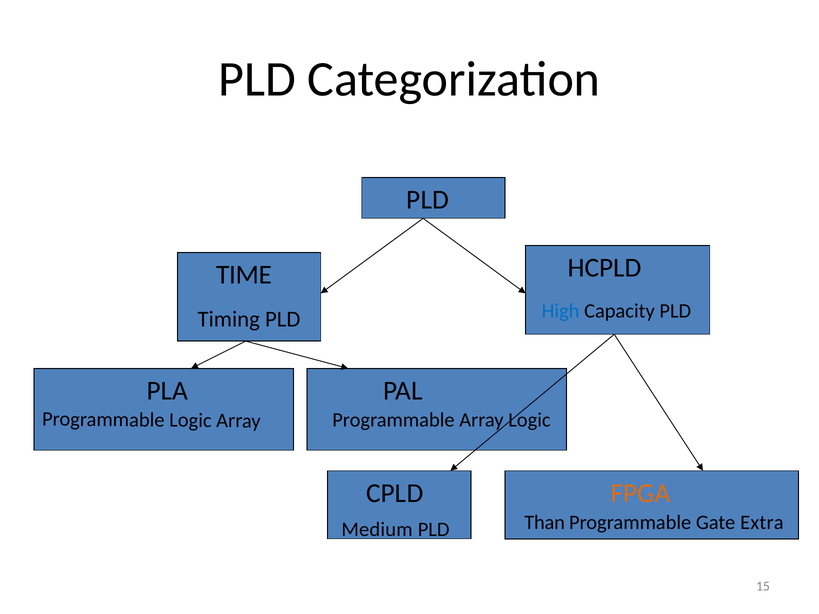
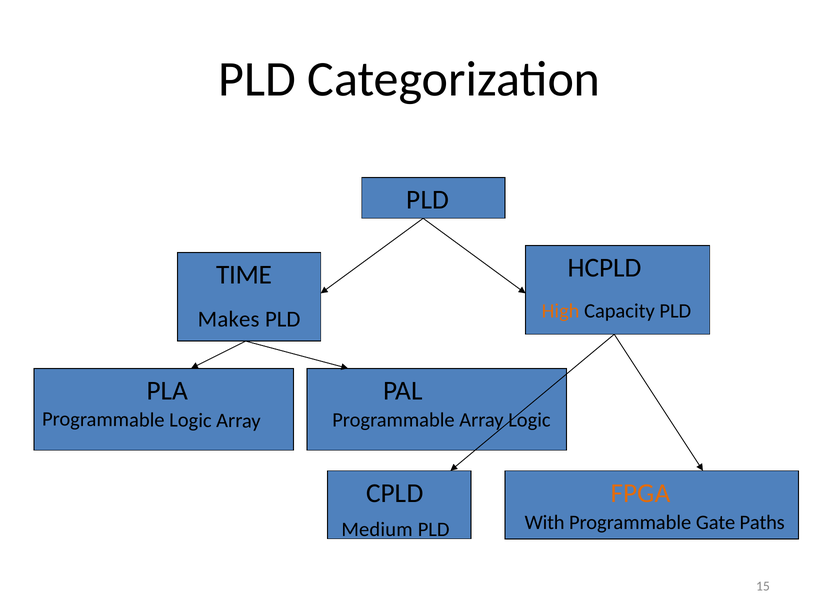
Timing: Timing -> Makes (229, 320)
High colour: blue -> orange (561, 311)
Than: Than -> With (545, 523)
Extra: Extra -> Paths (762, 523)
